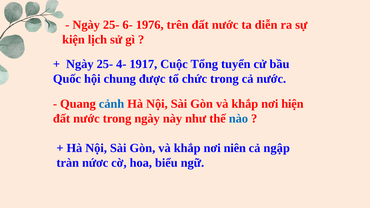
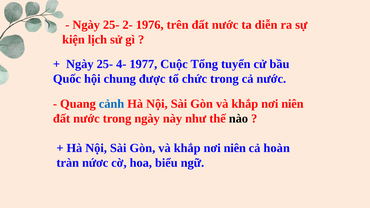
6-: 6- -> 2- (128, 25)
1917: 1917 -> 1977 (143, 64)
hiện: hiện -> niên (292, 104)
nào colour: blue -> black (238, 119)
ngập: ngập -> hoàn (277, 148)
